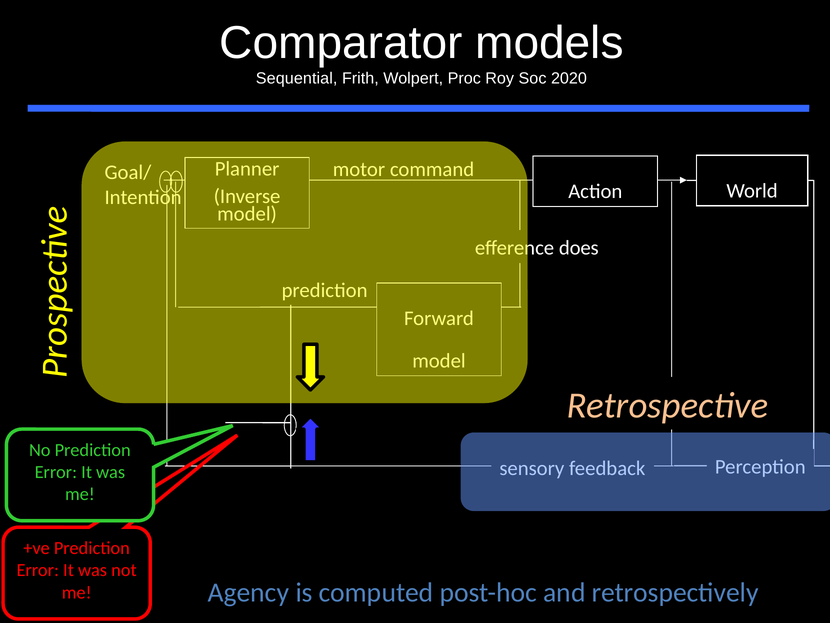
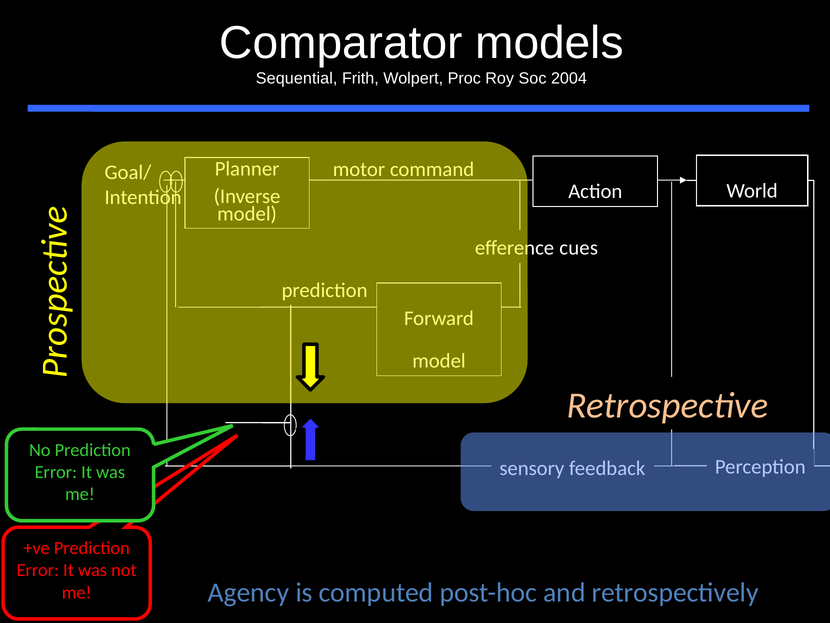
2020: 2020 -> 2004 (569, 78)
does: does -> cues (579, 248)
